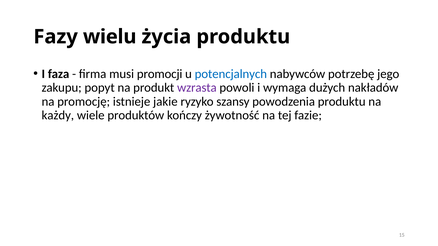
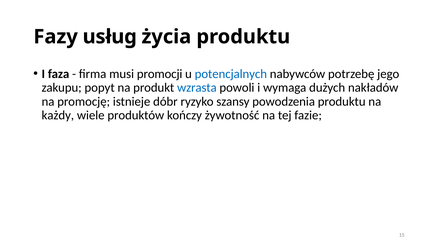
wielu: wielu -> usług (110, 37)
wzrasta colour: purple -> blue (197, 88)
jakie: jakie -> dóbr (165, 102)
